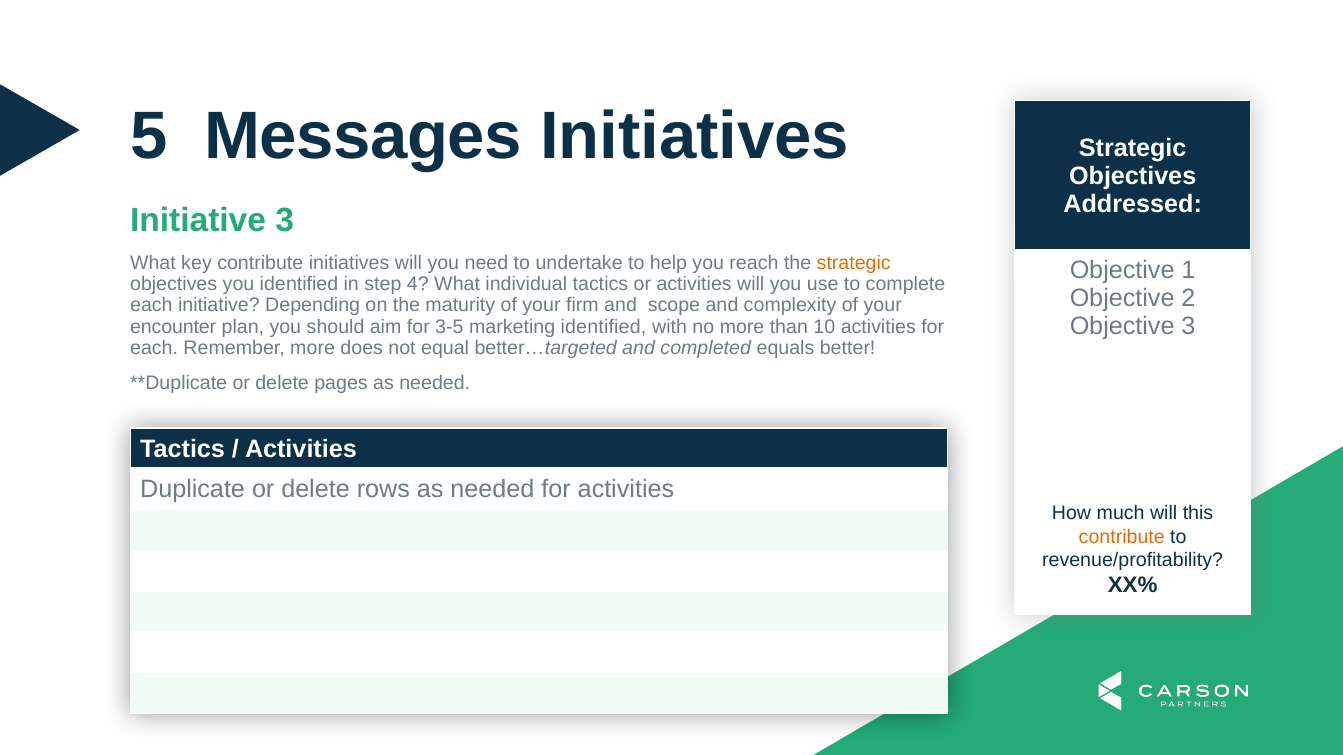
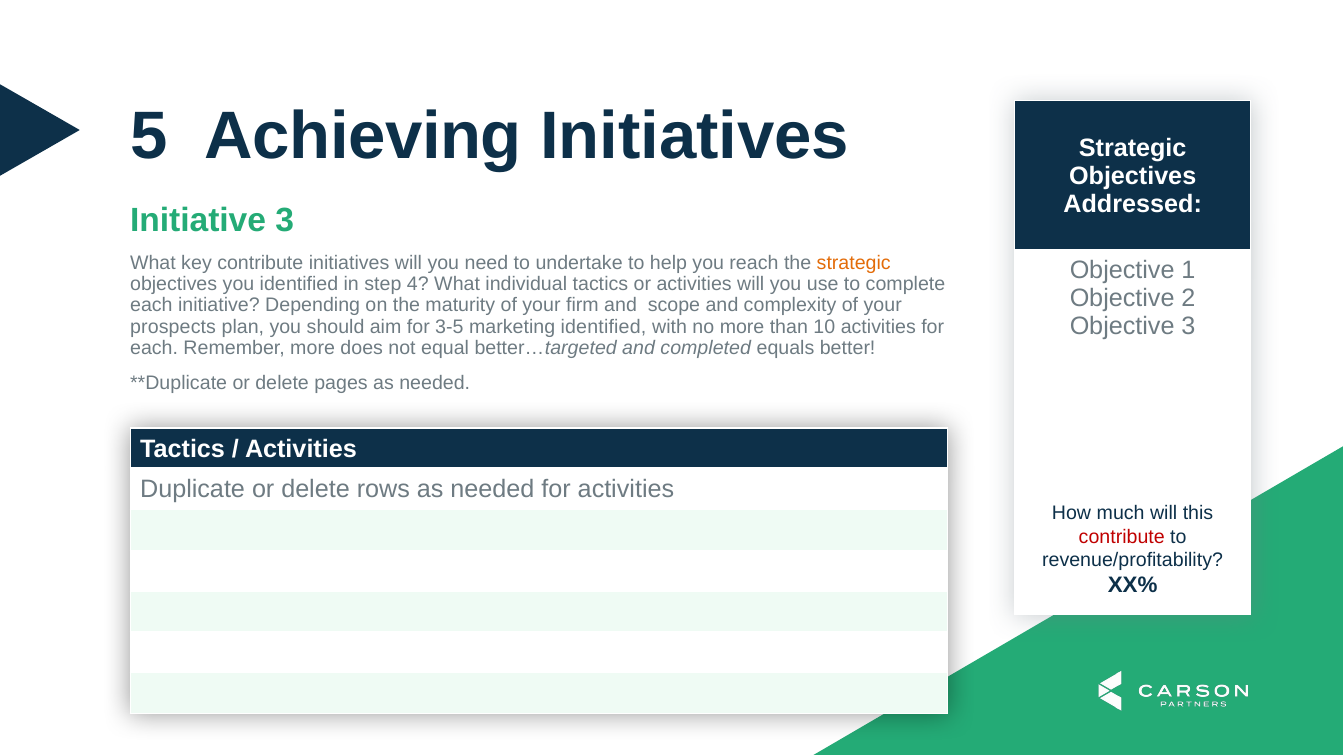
Messages: Messages -> Achieving (363, 137)
encounter: encounter -> prospects (173, 327)
contribute colour: orange -> red (1122, 537)
